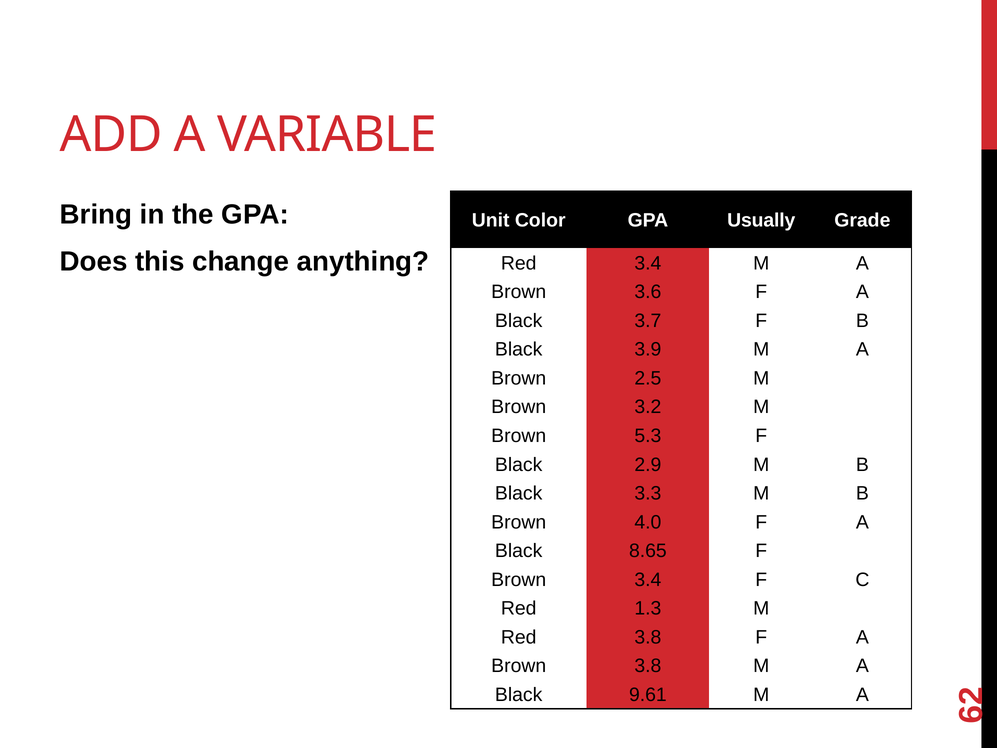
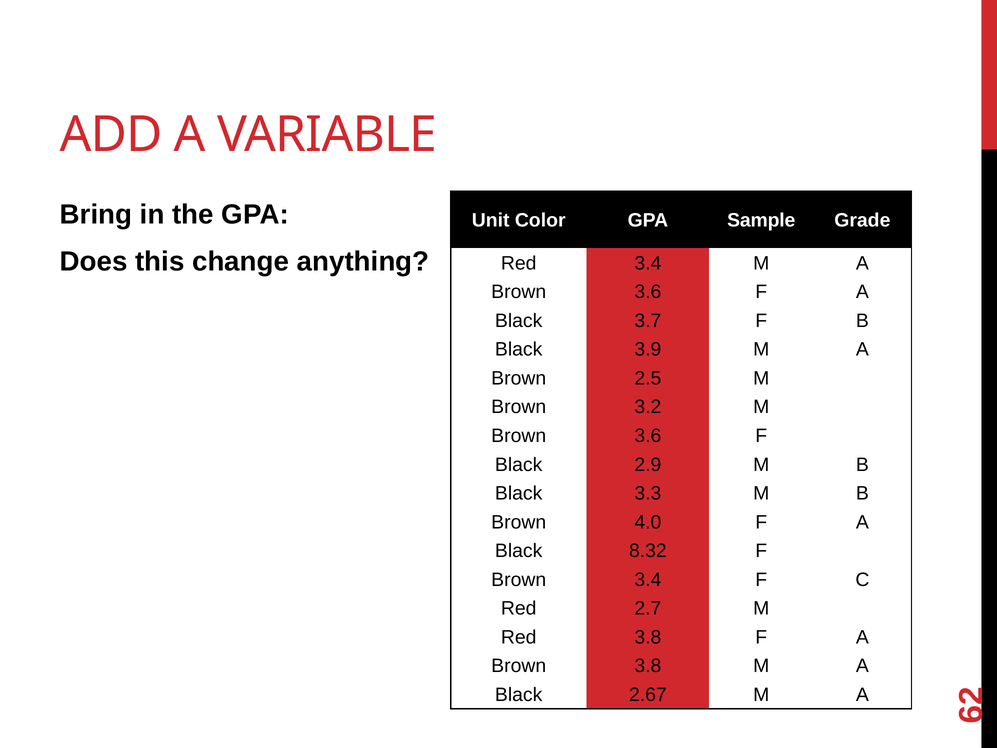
Usually: Usually -> Sample (761, 220)
5.3: 5.3 -> 3.6 (648, 436)
8.65: 8.65 -> 8.32 (648, 551)
1.3: 1.3 -> 2.7 (648, 608)
9.61: 9.61 -> 2.67 (648, 695)
